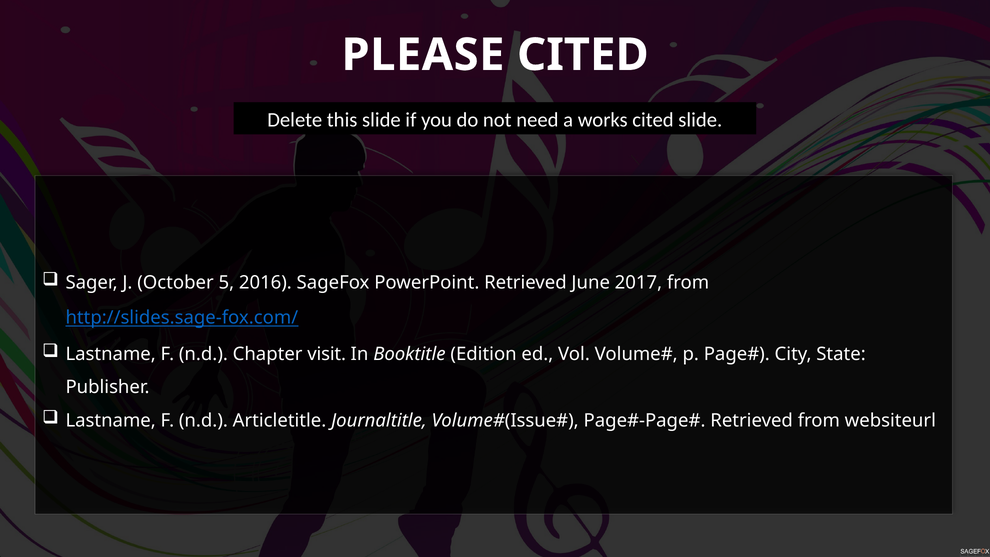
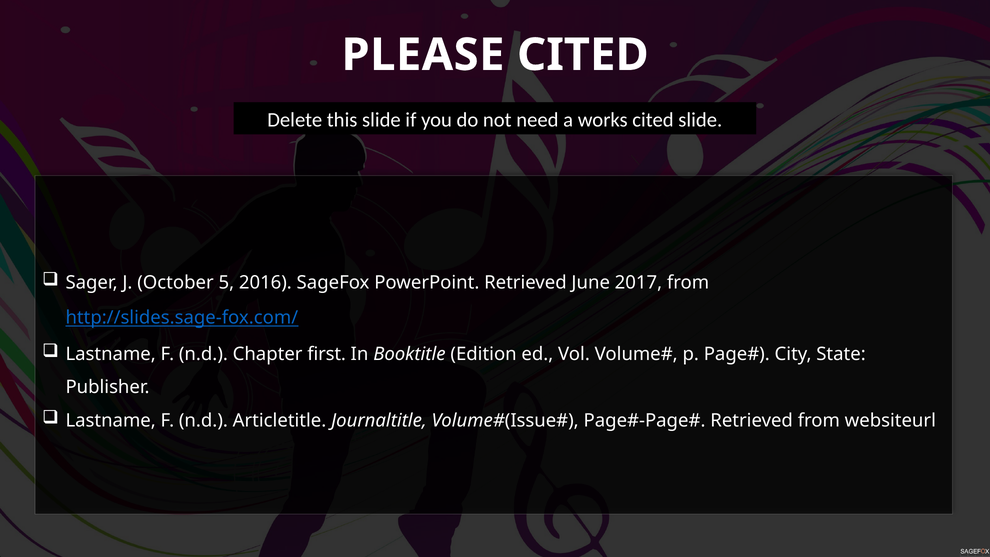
visit: visit -> first (327, 354)
